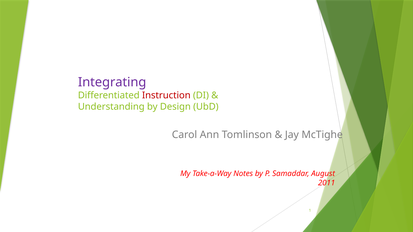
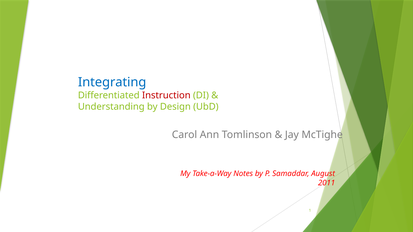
Integrating colour: purple -> blue (112, 82)
